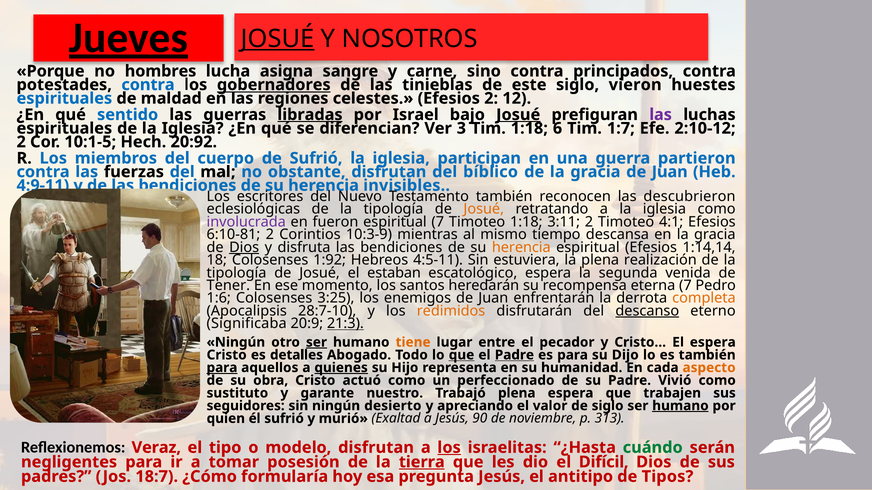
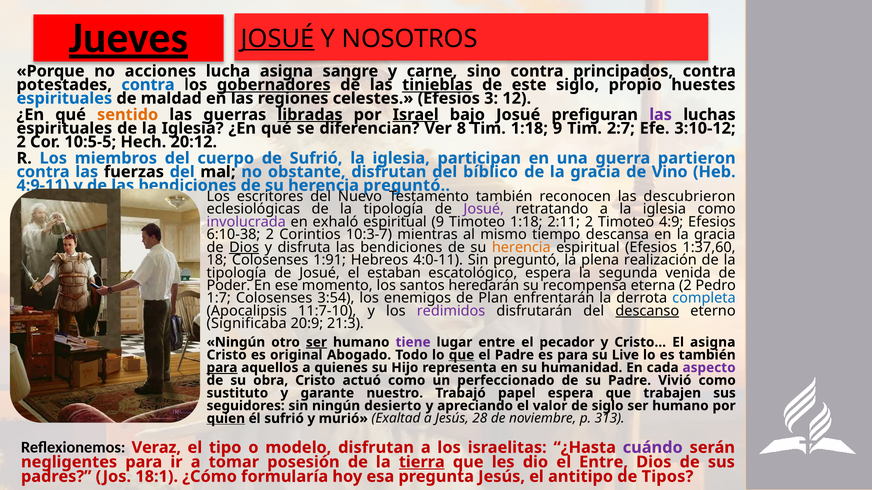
hombres: hombres -> acciones (160, 71)
tinieblas underline: none -> present (437, 85)
vieron: vieron -> propio (635, 85)
Efesios 2: 2 -> 3 (491, 98)
sentido colour: blue -> orange (128, 115)
Israel underline: none -> present (416, 115)
Josué underline: present -> none (518, 115)
3: 3 -> 8 (461, 128)
1:18 6: 6 -> 9 (558, 128)
1:7: 1:7 -> 2:7 (621, 128)
2:10-12: 2:10-12 -> 3:10-12 (705, 128)
10:1-5: 10:1-5 -> 10:5-5 (90, 142)
20:92: 20:92 -> 20:12 (194, 142)
gracia de Juan: Juan -> Vino (670, 172)
invisibles: invisibles -> preguntó (407, 186)
Josué colour: orange -> purple (484, 209)
fueron: fueron -> exhaló (335, 222)
espiritual 7: 7 -> 9 (438, 222)
3:11: 3:11 -> 2:11 (564, 222)
4:1: 4:1 -> 4:9 (671, 222)
6:10-81: 6:10-81 -> 6:10-38 (233, 235)
10:3-9: 10:3-9 -> 10:3-7 (369, 235)
1:14,14: 1:14,14 -> 1:37,60 (709, 248)
1:92: 1:92 -> 1:91 (330, 260)
4:5-11: 4:5-11 -> 4:0-11 (438, 260)
Sin estuviera: estuviera -> preguntó (527, 260)
Tener: Tener -> Poder (228, 286)
eterna 7: 7 -> 2 (685, 286)
1:6: 1:6 -> 1:7 (219, 298)
3:25: 3:25 -> 3:54 (336, 298)
enemigos de Juan: Juan -> Plan (493, 298)
completa colour: orange -> blue (704, 298)
28:7-10: 28:7-10 -> 11:7-10 (327, 311)
redimidos colour: orange -> purple (451, 311)
21:3 underline: present -> none (345, 324)
tiene colour: orange -> purple (413, 343)
El espera: espera -> asigna (713, 343)
detalles: detalles -> original (296, 355)
Padre underline: present -> none (514, 355)
Dijo: Dijo -> Live (625, 355)
quienes underline: present -> none (341, 368)
aspecto colour: orange -> purple (709, 368)
Trabajó plena: plena -> papel (517, 393)
humano underline: present -> none (680, 406)
quien underline: none -> present (226, 419)
90: 90 -> 28 (480, 419)
los underline: present -> none (449, 448)
cuándo colour: green -> purple (653, 448)
el Difícil: Difícil -> Entre (604, 462)
18:7: 18:7 -> 18:1 (157, 477)
